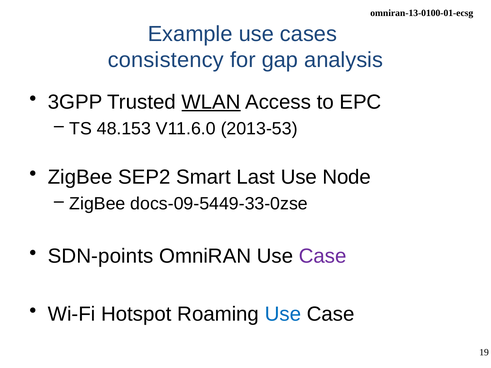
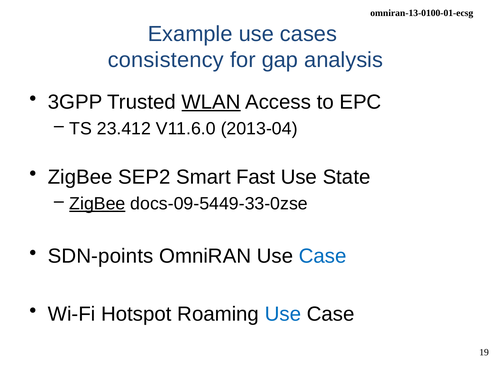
48.153: 48.153 -> 23.412 (124, 129)
2013-53: 2013-53 -> 2013-04 (259, 129)
Last: Last -> Fast (256, 177)
Node: Node -> State (347, 177)
ZigBee underline: none -> present (97, 204)
Case colour: purple -> blue (323, 256)
